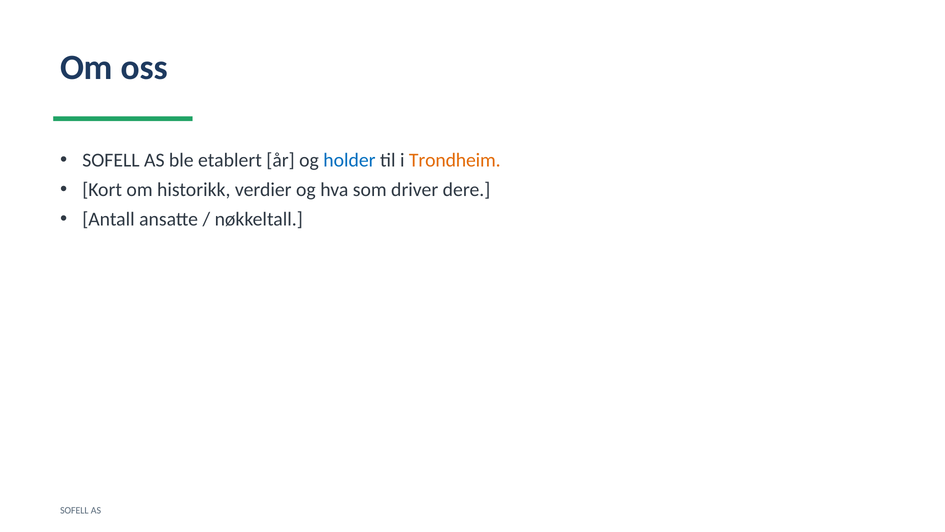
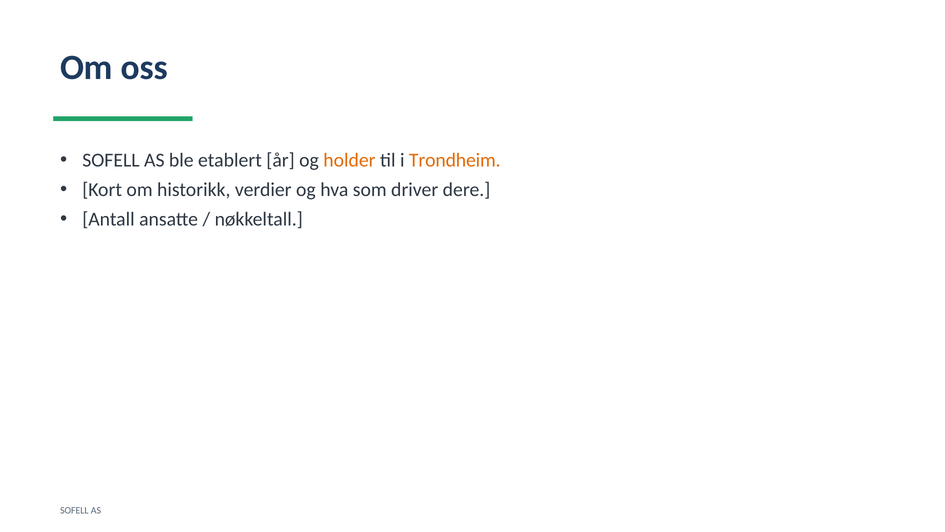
holder colour: blue -> orange (349, 160)
